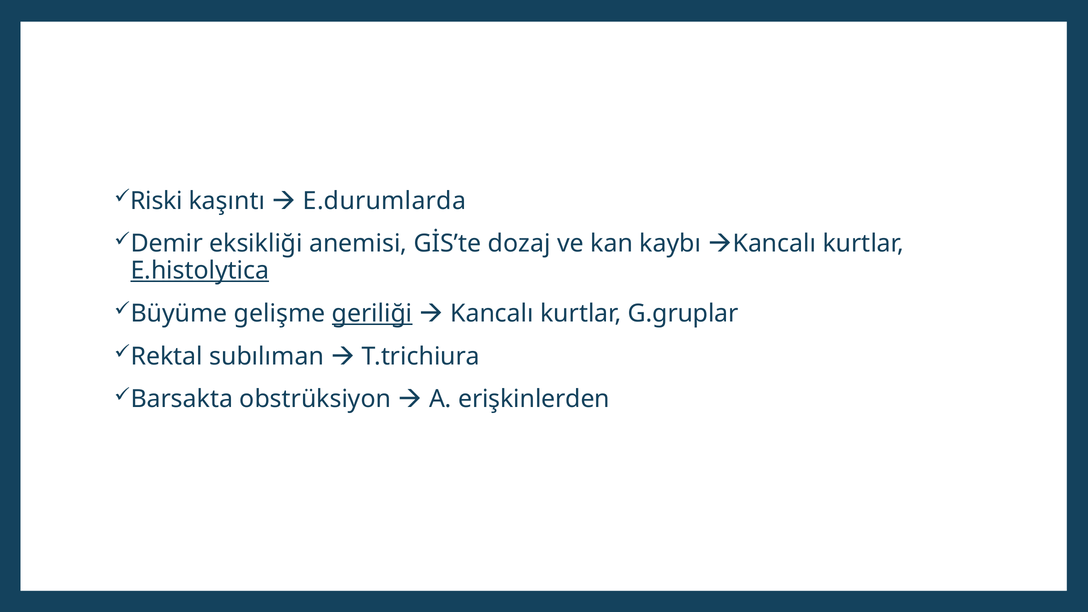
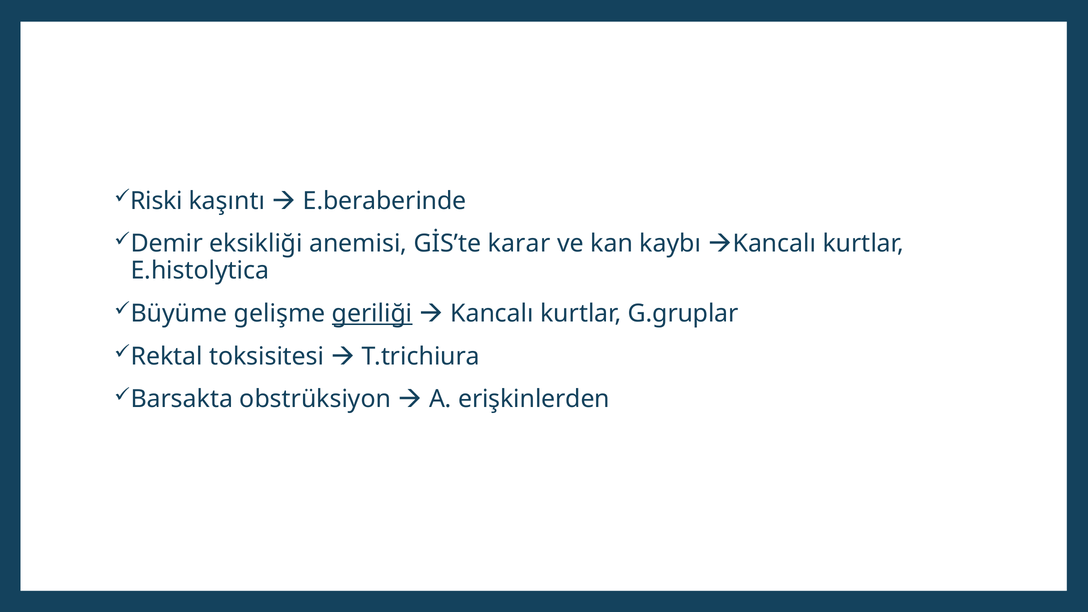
E.durumlarda: E.durumlarda -> E.beraberinde (385, 201)
dozaj: dozaj -> karar (519, 244)
E.histolytica underline: present -> none (200, 271)
subılıman: subılıman -> toksisitesi (267, 356)
